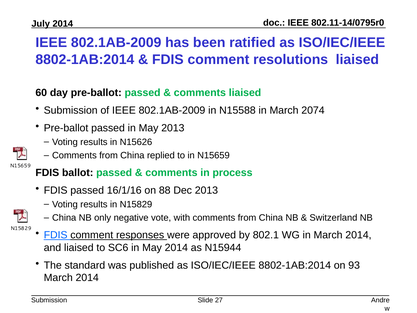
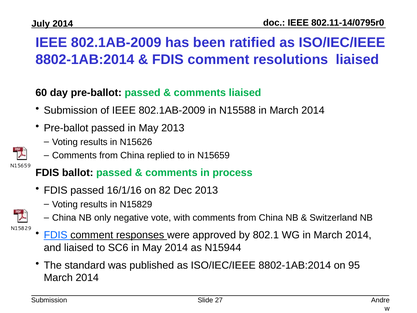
N15588 in March 2074: 2074 -> 2014 (313, 110)
88: 88 -> 82 (165, 190)
93: 93 -> 95 (354, 265)
